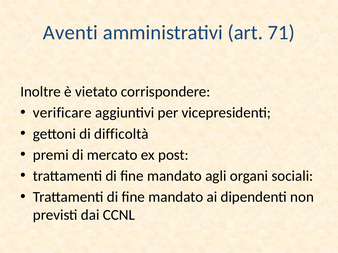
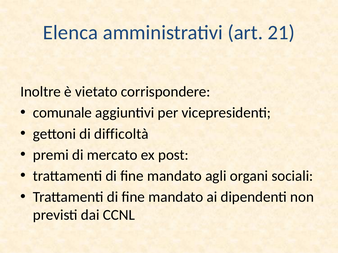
Aventi: Aventi -> Elenca (70, 33)
71: 71 -> 21 (281, 33)
verificare: verificare -> comunale (62, 113)
